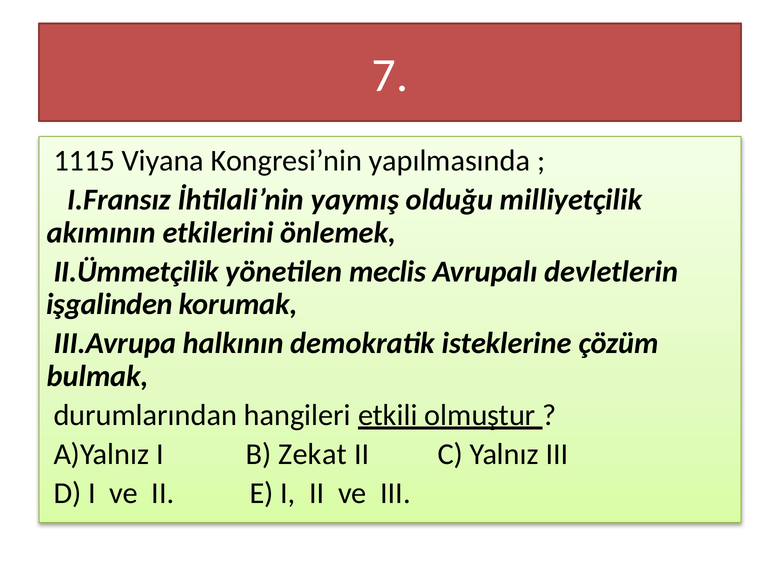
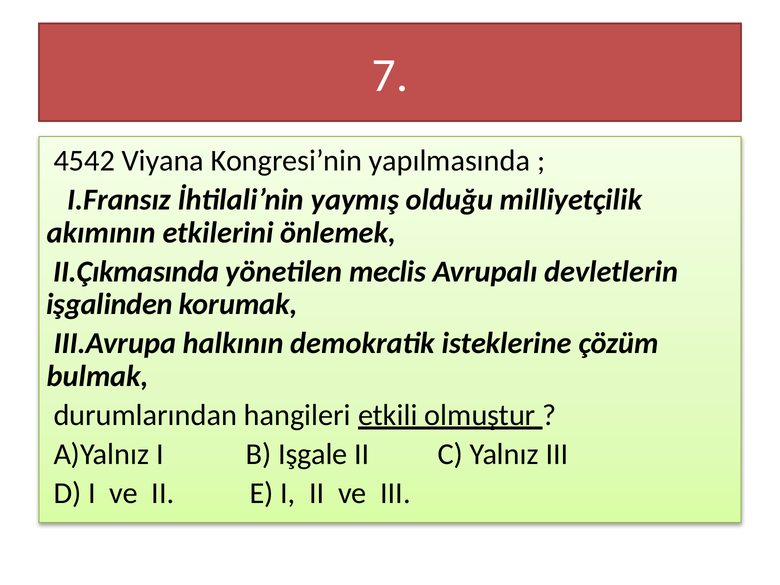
1115: 1115 -> 4542 (84, 161)
II.Ümmetçilik: II.Ümmetçilik -> II.Çıkmasında (136, 271)
Zekat: Zekat -> Işgale (313, 454)
